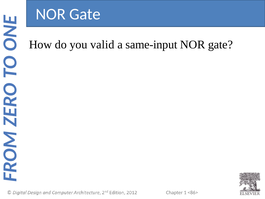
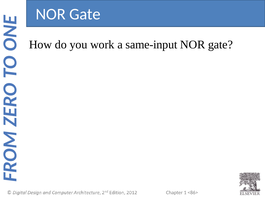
valid: valid -> work (102, 45)
